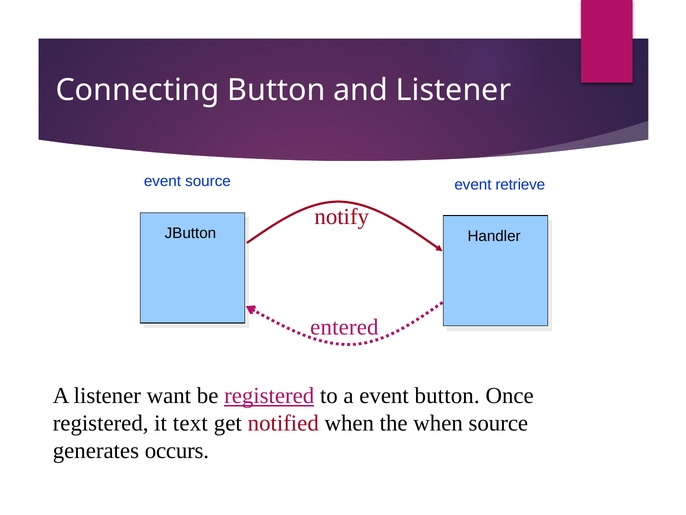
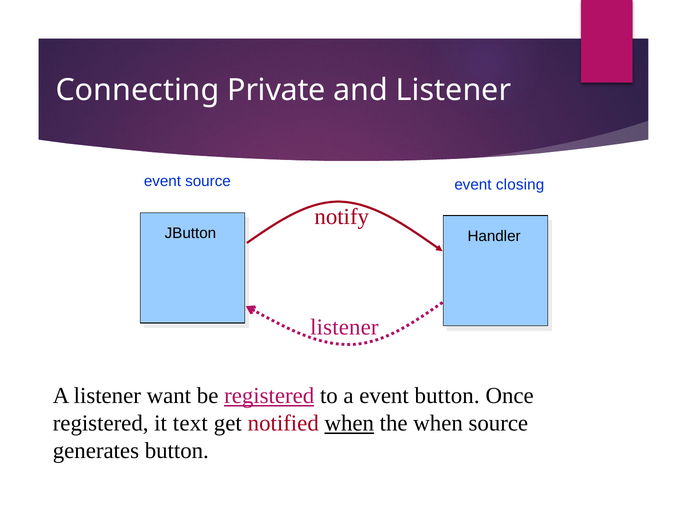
Connecting Button: Button -> Private (276, 90)
retrieve: retrieve -> closing (520, 184)
entered: entered -> listener (344, 327)
when underline: none -> present (349, 423)
generates occurs: occurs -> button (177, 450)
